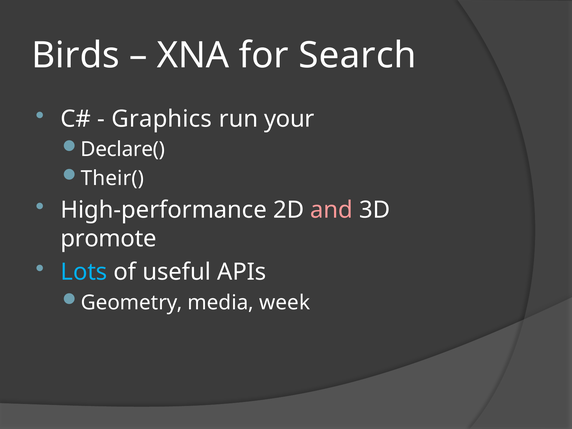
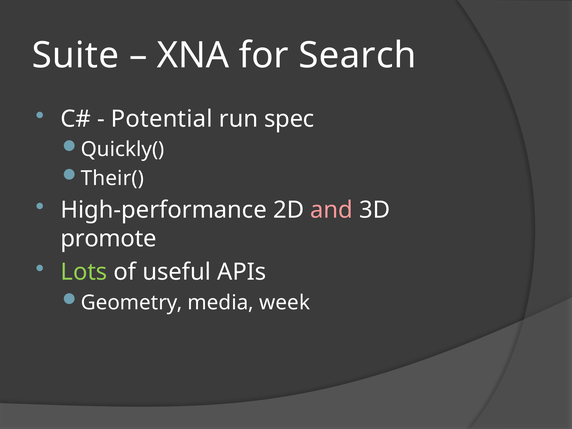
Birds: Birds -> Suite (75, 55)
Graphics: Graphics -> Potential (162, 119)
your: your -> spec (289, 119)
Declare(: Declare( -> Quickly( (123, 149)
Lots colour: light blue -> light green (84, 272)
